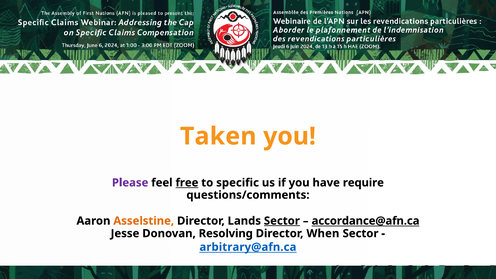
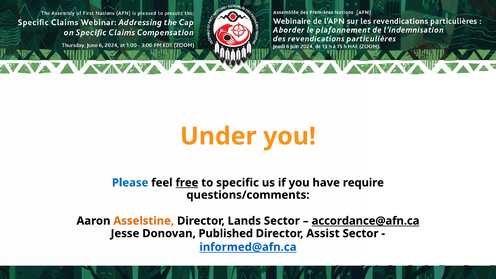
Taken: Taken -> Under (218, 136)
Please colour: purple -> blue (130, 183)
Sector underline: present -> none (282, 221)
Resolving: Resolving -> Published (226, 233)
When: When -> Assist (323, 233)
arbitrary@afn.ca: arbitrary@afn.ca -> informed@afn.ca (248, 247)
